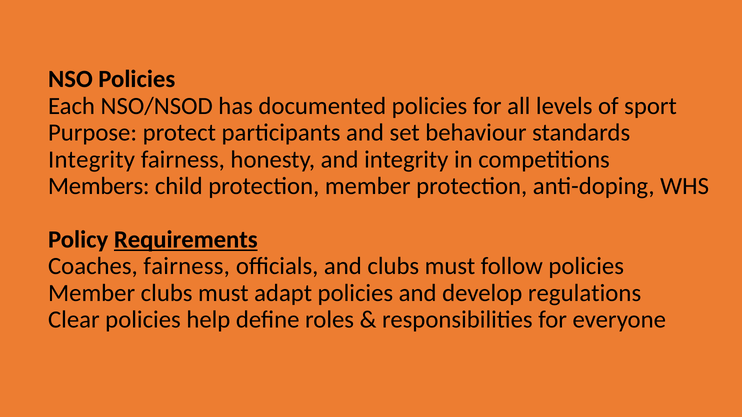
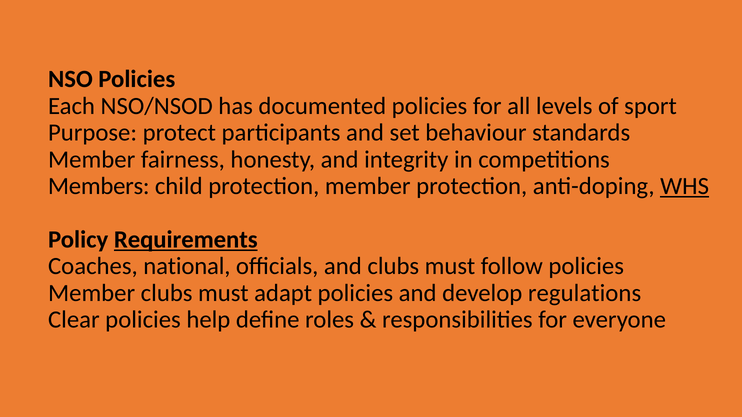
Integrity: Integrity -> Member (92, 160)
WHS underline: none -> present (685, 186)
Coaches fairness: fairness -> national (187, 266)
